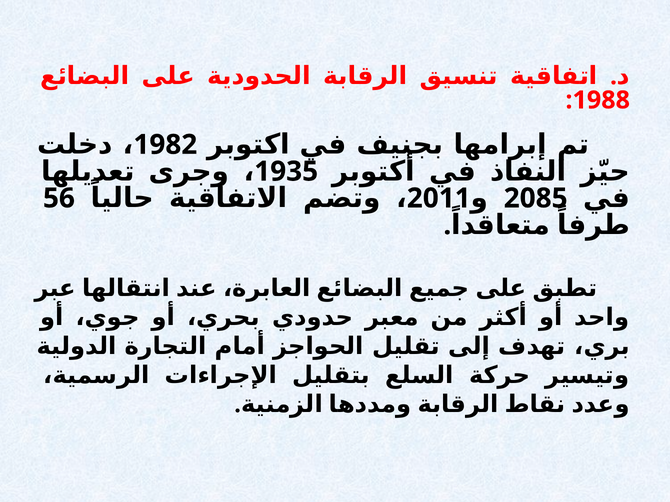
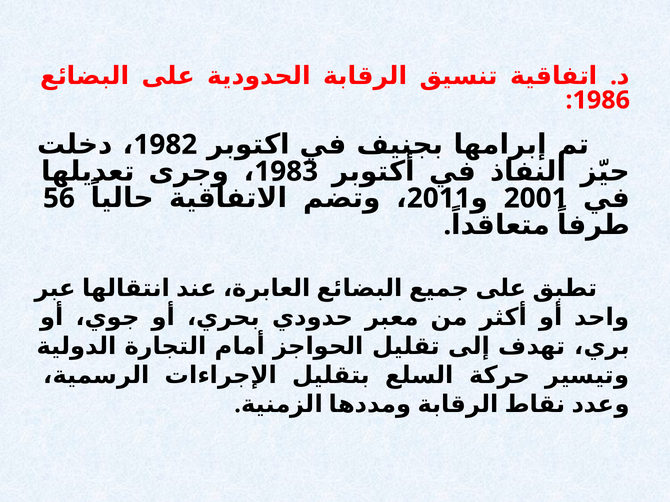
1988: 1988 -> 1986 (601, 100)
1935: 1935 -> 1983 (286, 172)
2085: 2085 -> 2001 (536, 198)
